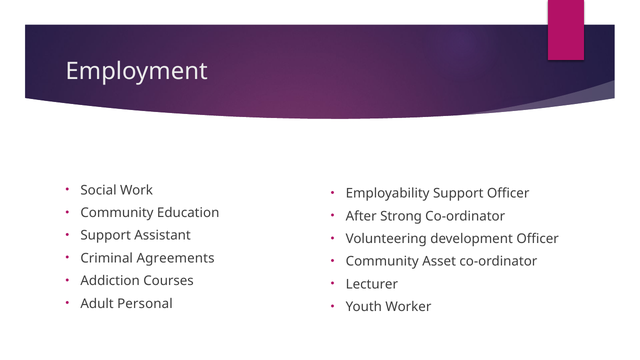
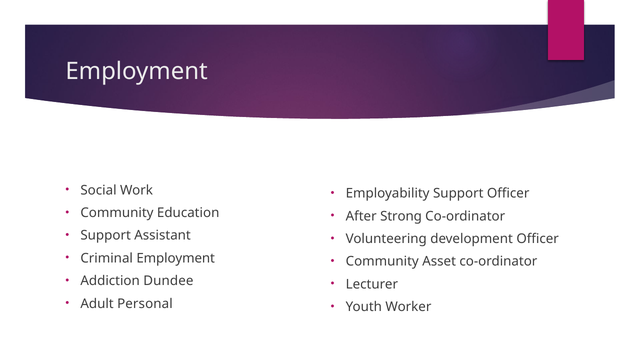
Criminal Agreements: Agreements -> Employment (176, 258)
Courses: Courses -> Dundee (168, 281)
